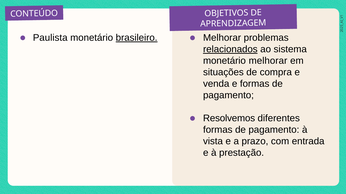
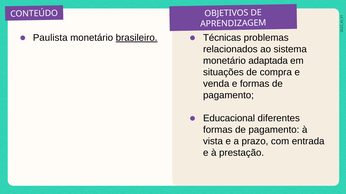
Melhorar: Melhorar -> Técnicas (222, 38)
relacionados underline: present -> none (230, 49)
monetário melhorar: melhorar -> adaptada (268, 61)
Resolvemos: Resolvemos -> Educacional (229, 119)
